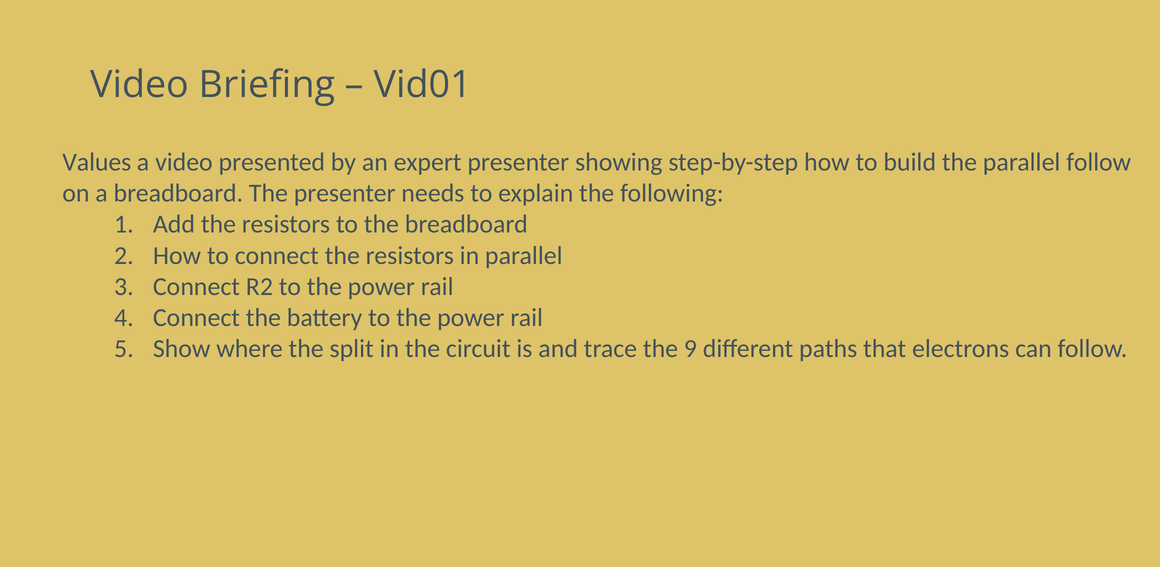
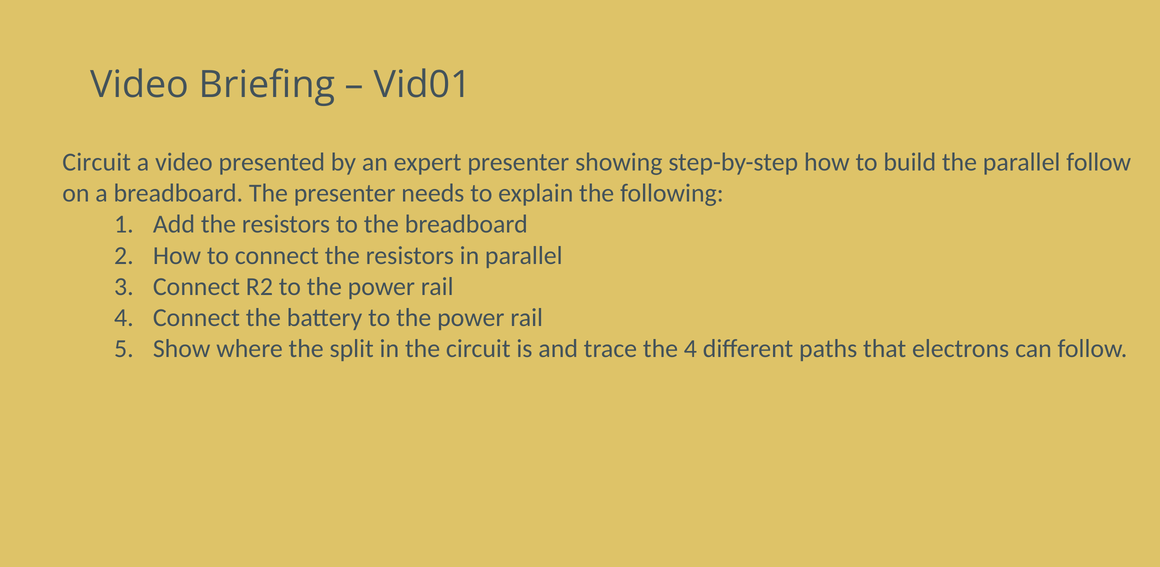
Values: Values -> Circuit (97, 162)
the 9: 9 -> 4 (690, 349)
